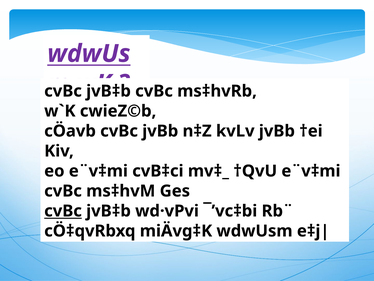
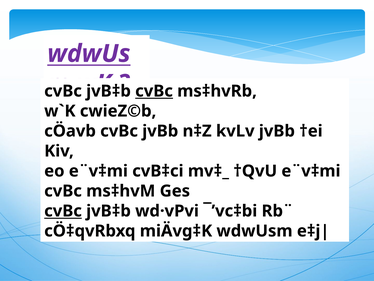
cvBc underline: none -> present (154, 91)
